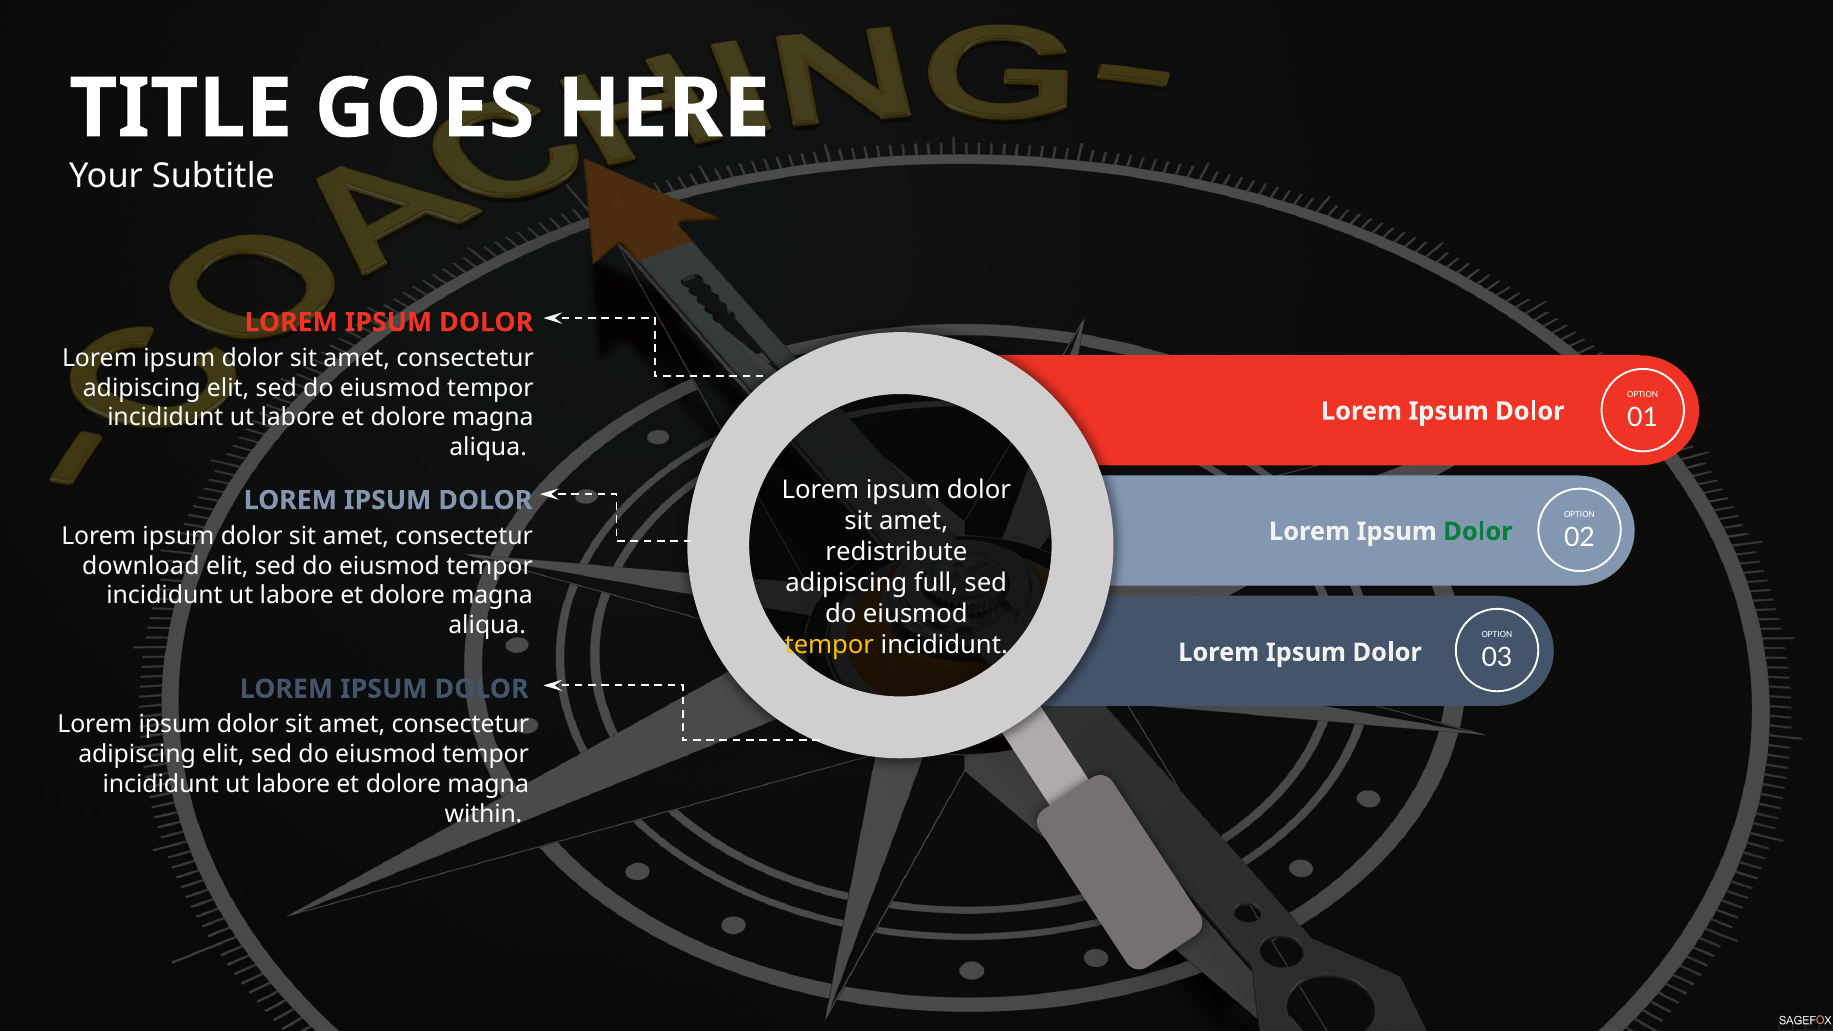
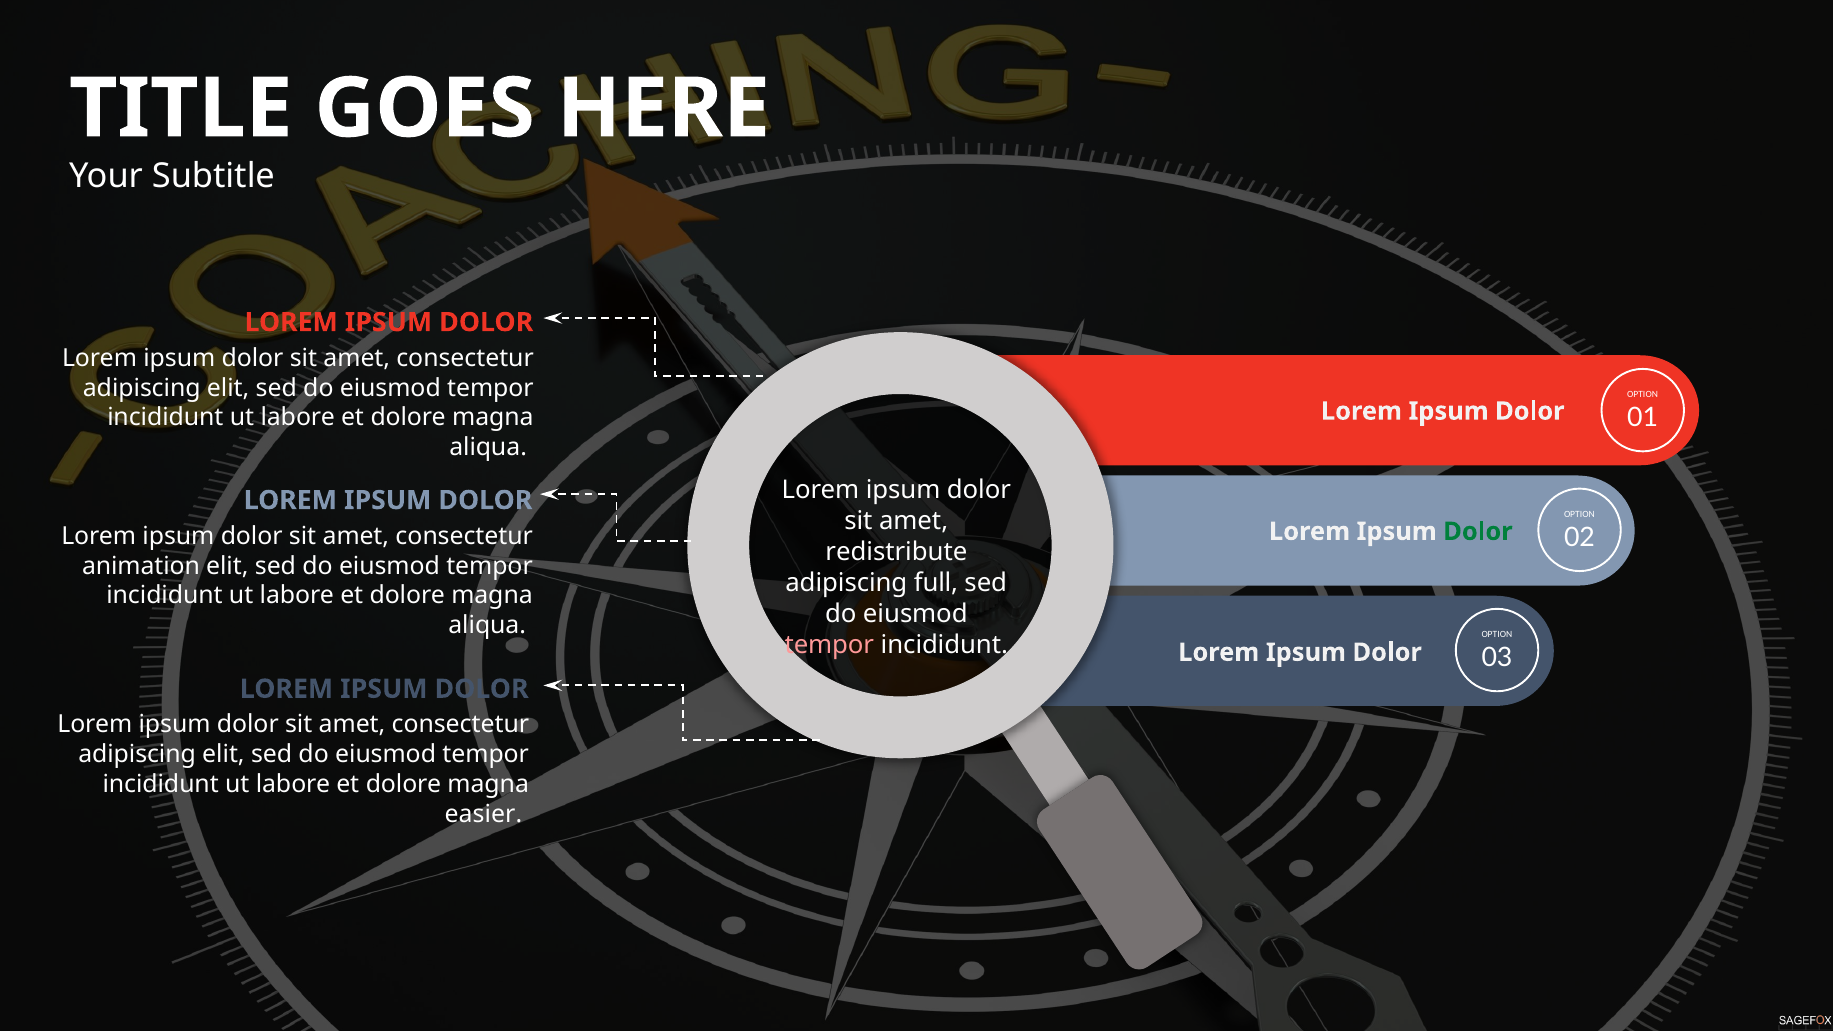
download: download -> animation (141, 566)
tempor colour: yellow -> pink (829, 645)
within: within -> easier (483, 814)
